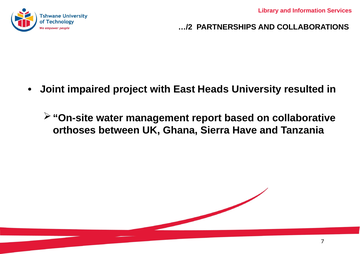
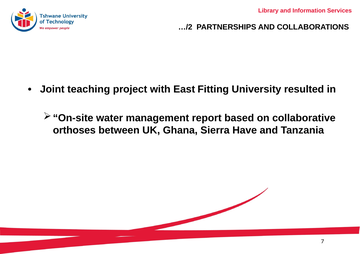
impaired: impaired -> teaching (89, 89)
Heads: Heads -> Fitting (213, 89)
